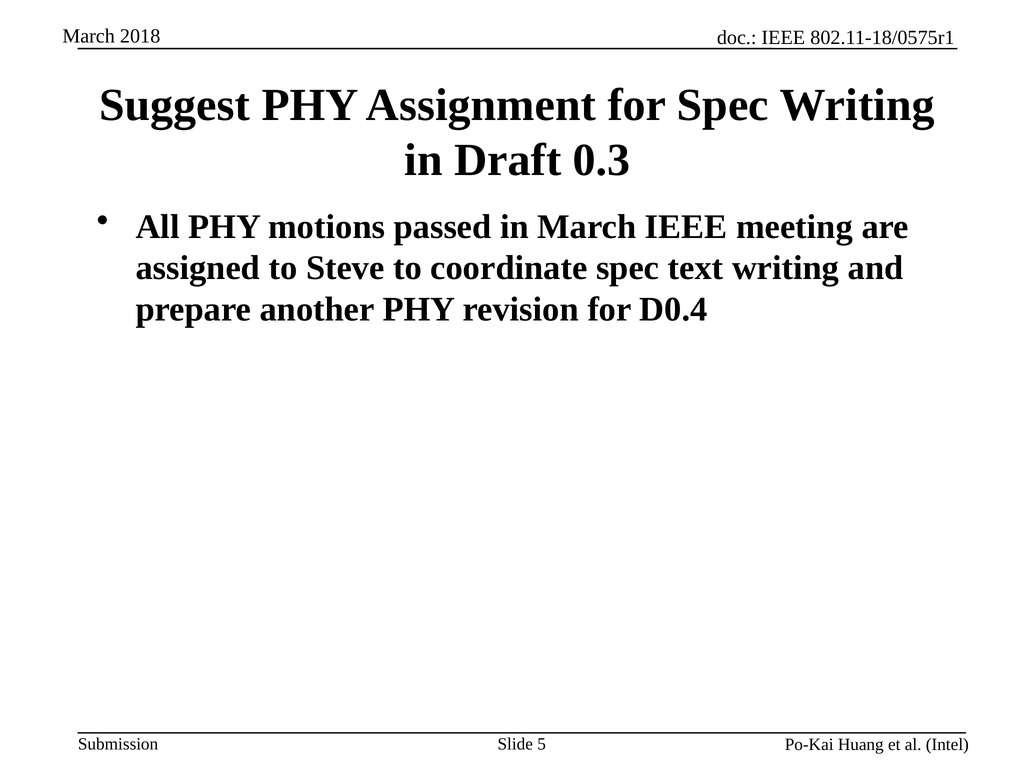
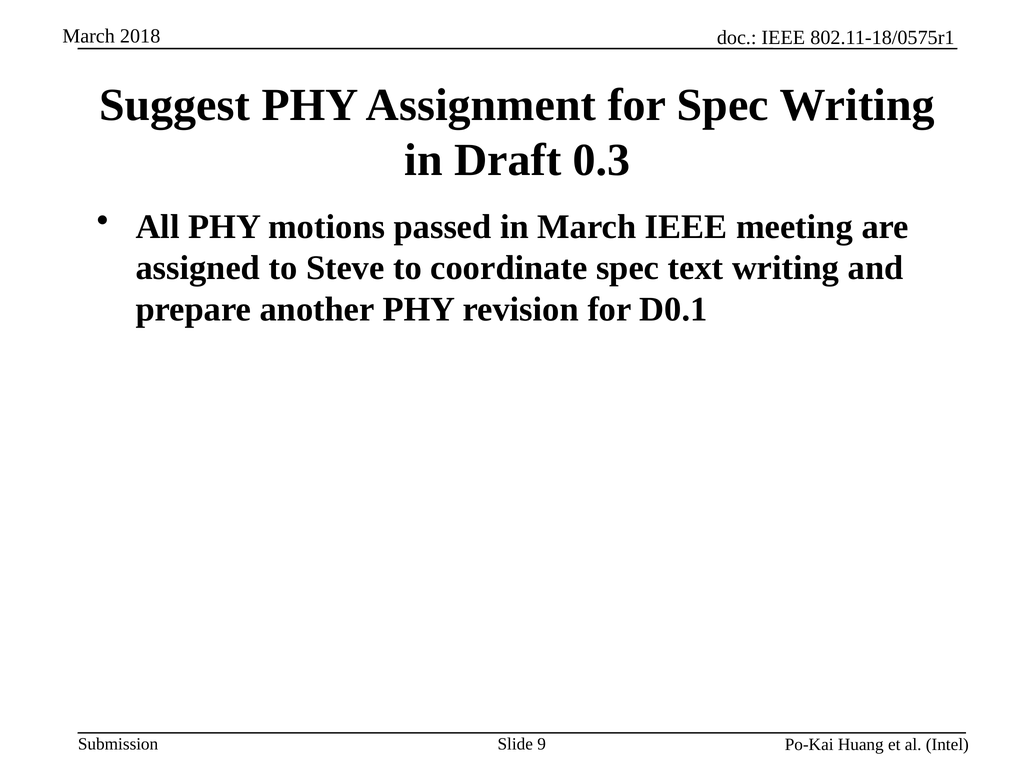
D0.4: D0.4 -> D0.1 (674, 310)
5: 5 -> 9 (542, 744)
